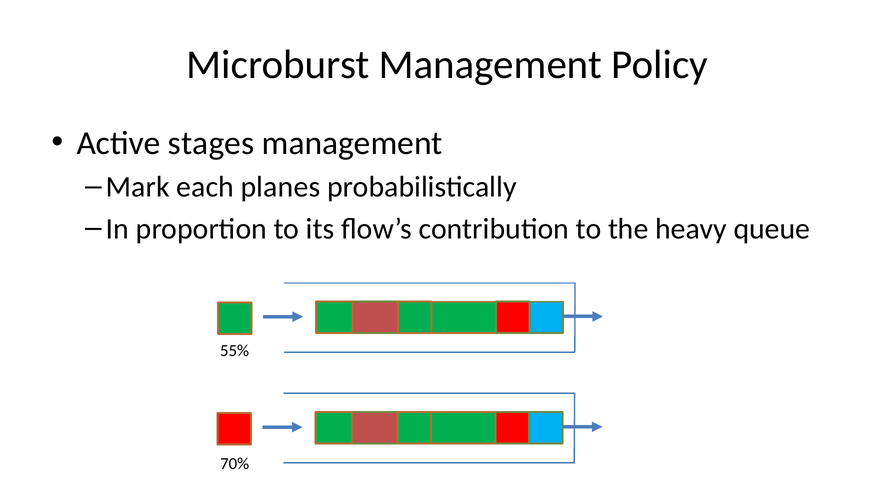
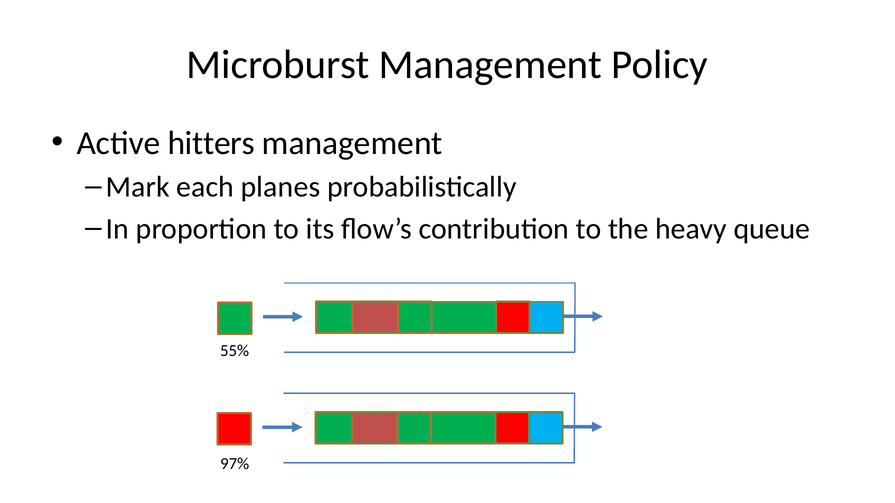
stages: stages -> hitters (211, 143)
70%: 70% -> 97% (235, 464)
